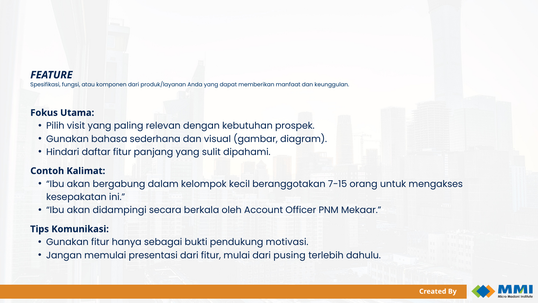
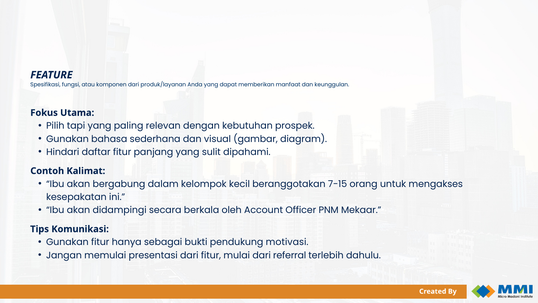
visit: visit -> tapi (76, 126)
pusing: pusing -> referral (290, 255)
